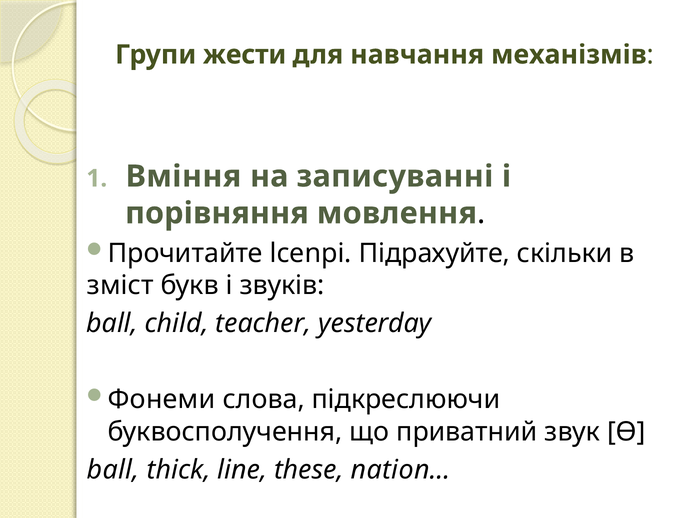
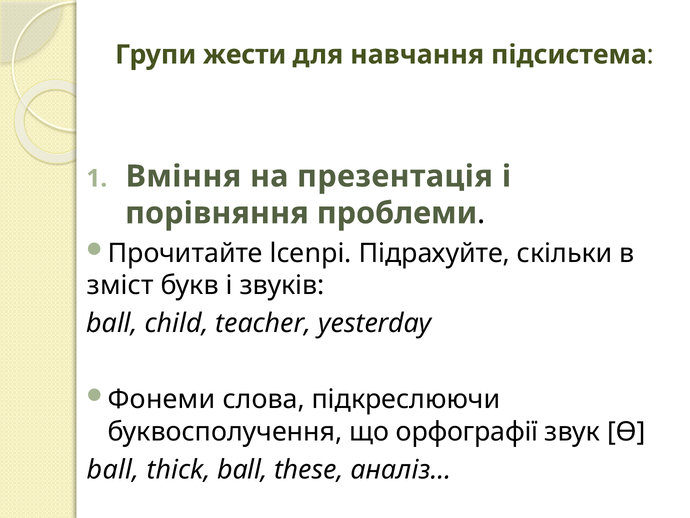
механізмів: механізмів -> підсистема (569, 55)
записуванні: записуванні -> презентація (395, 176)
мовлення: мовлення -> проблеми (397, 213)
приватний: приватний -> орфографії (467, 431)
thick line: line -> ball (242, 469)
nation…: nation… -> аналіз… (401, 469)
